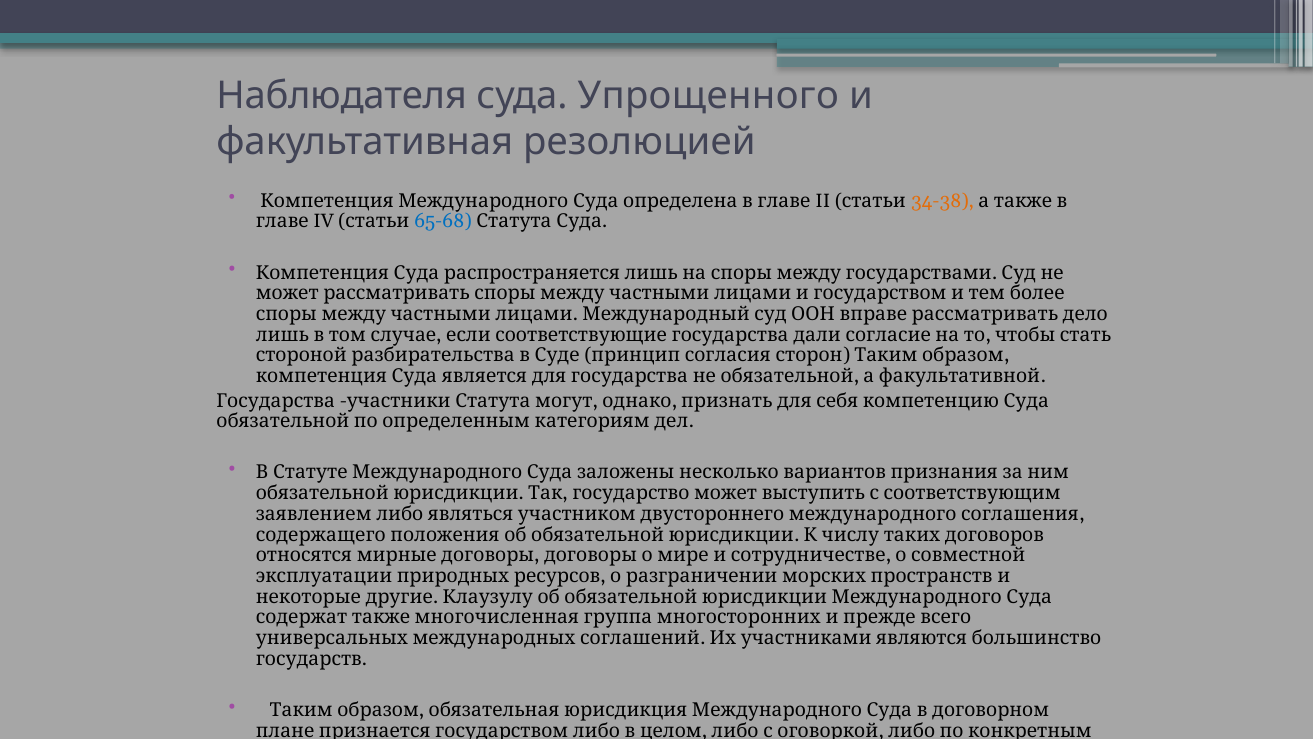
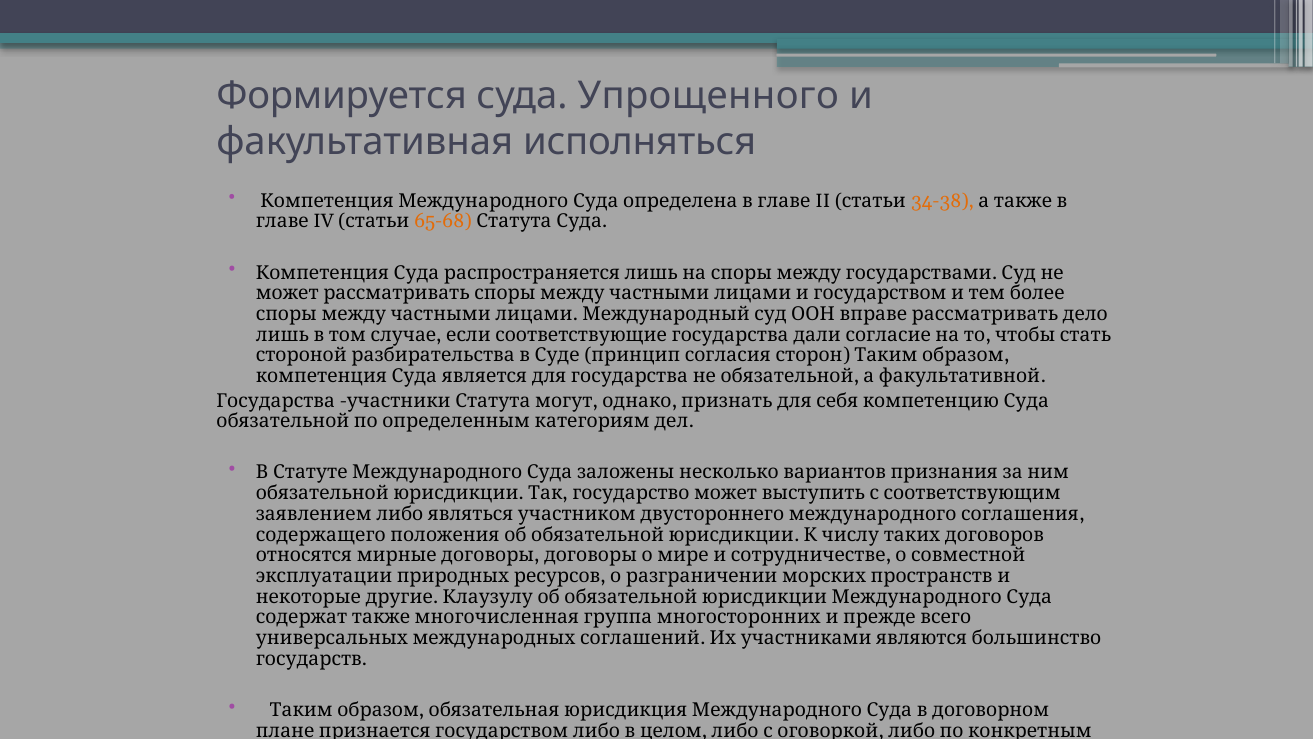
Наблюдателя: Наблюдателя -> Формируется (342, 96)
резолюцией: резолюцией -> исполняться (640, 142)
65-68 colour: blue -> orange (443, 222)
